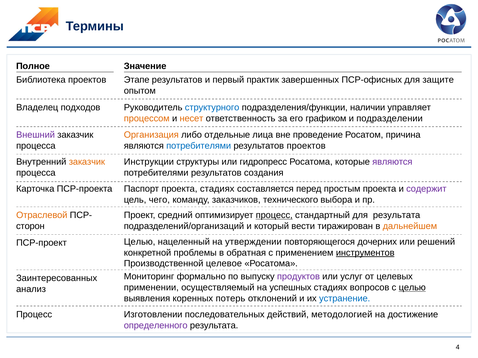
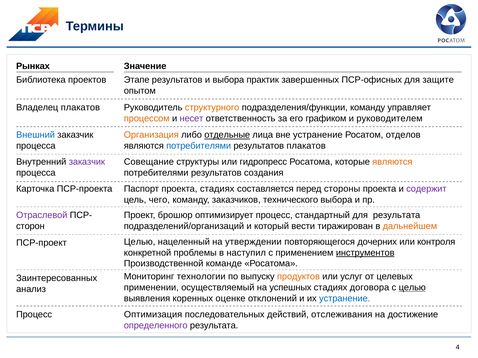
Полное: Полное -> Рынках (33, 66)
и первый: первый -> выбора (228, 80)
Владелец подходов: подходов -> плакатов (80, 108)
структурного colour: blue -> orange (212, 108)
подразделения/функции наличии: наличии -> команду (368, 108)
несет colour: orange -> purple (192, 119)
подразделении: подразделении -> руководителем (389, 119)
Внешний colour: purple -> blue (36, 135)
отдельные underline: none -> present (227, 135)
вне проведение: проведение -> устранение (318, 135)
причина: причина -> отделов (403, 135)
результатов проектов: проектов -> плакатов (306, 146)
заказчик colour: orange -> purple (87, 162)
Инструкции: Инструкции -> Совещание (149, 162)
являются colour: purple -> orange (392, 162)
простым: простым -> стороны (342, 189)
Отраслевой colour: orange -> purple (42, 216)
средний: средний -> брошюр (175, 216)
процесс underline: present -> none (274, 216)
решений: решений -> контроля (436, 242)
обратная: обратная -> наступил (246, 253)
целевое: целевое -> команде (224, 264)
формально: формально -> технологии (201, 277)
продуктов colour: purple -> orange (298, 277)
вопросов: вопросов -> договора (370, 288)
потерь: потерь -> оценке (230, 299)
Изготовлении: Изготовлении -> Оптимизация (153, 315)
методологией: методологией -> отслеживания (342, 315)
